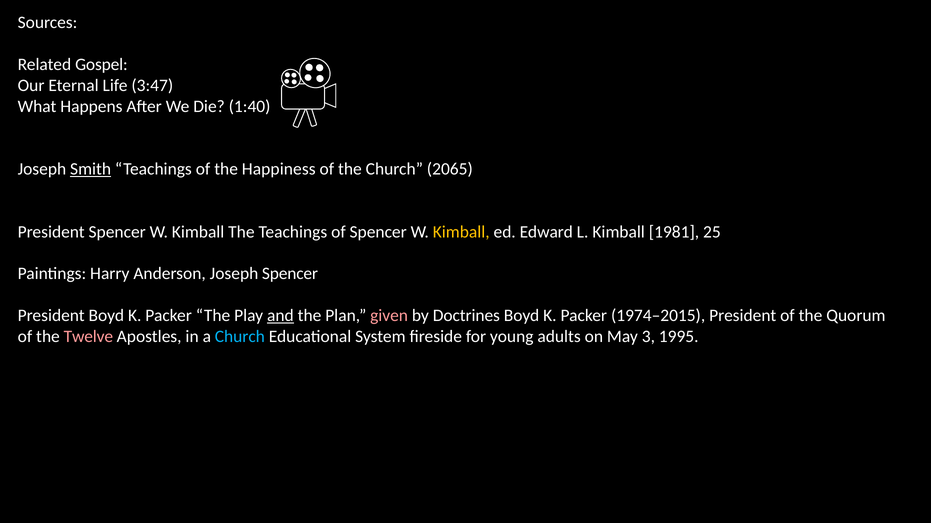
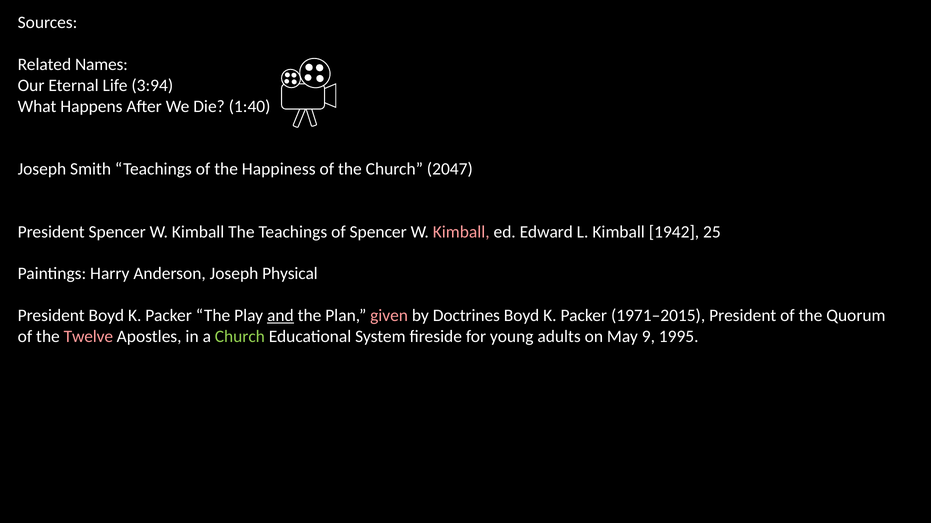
Gospel: Gospel -> Names (101, 65)
3:47: 3:47 -> 3:94 (152, 85)
Smith underline: present -> none (91, 169)
2065: 2065 -> 2047 (450, 169)
Kimball colour: yellow -> pink (461, 232)
1981: 1981 -> 1942 (674, 232)
Joseph Spencer: Spencer -> Physical (290, 274)
1974–2015: 1974–2015 -> 1971–2015 (658, 316)
Church colour: light blue -> light green (240, 337)
3: 3 -> 9 (648, 337)
